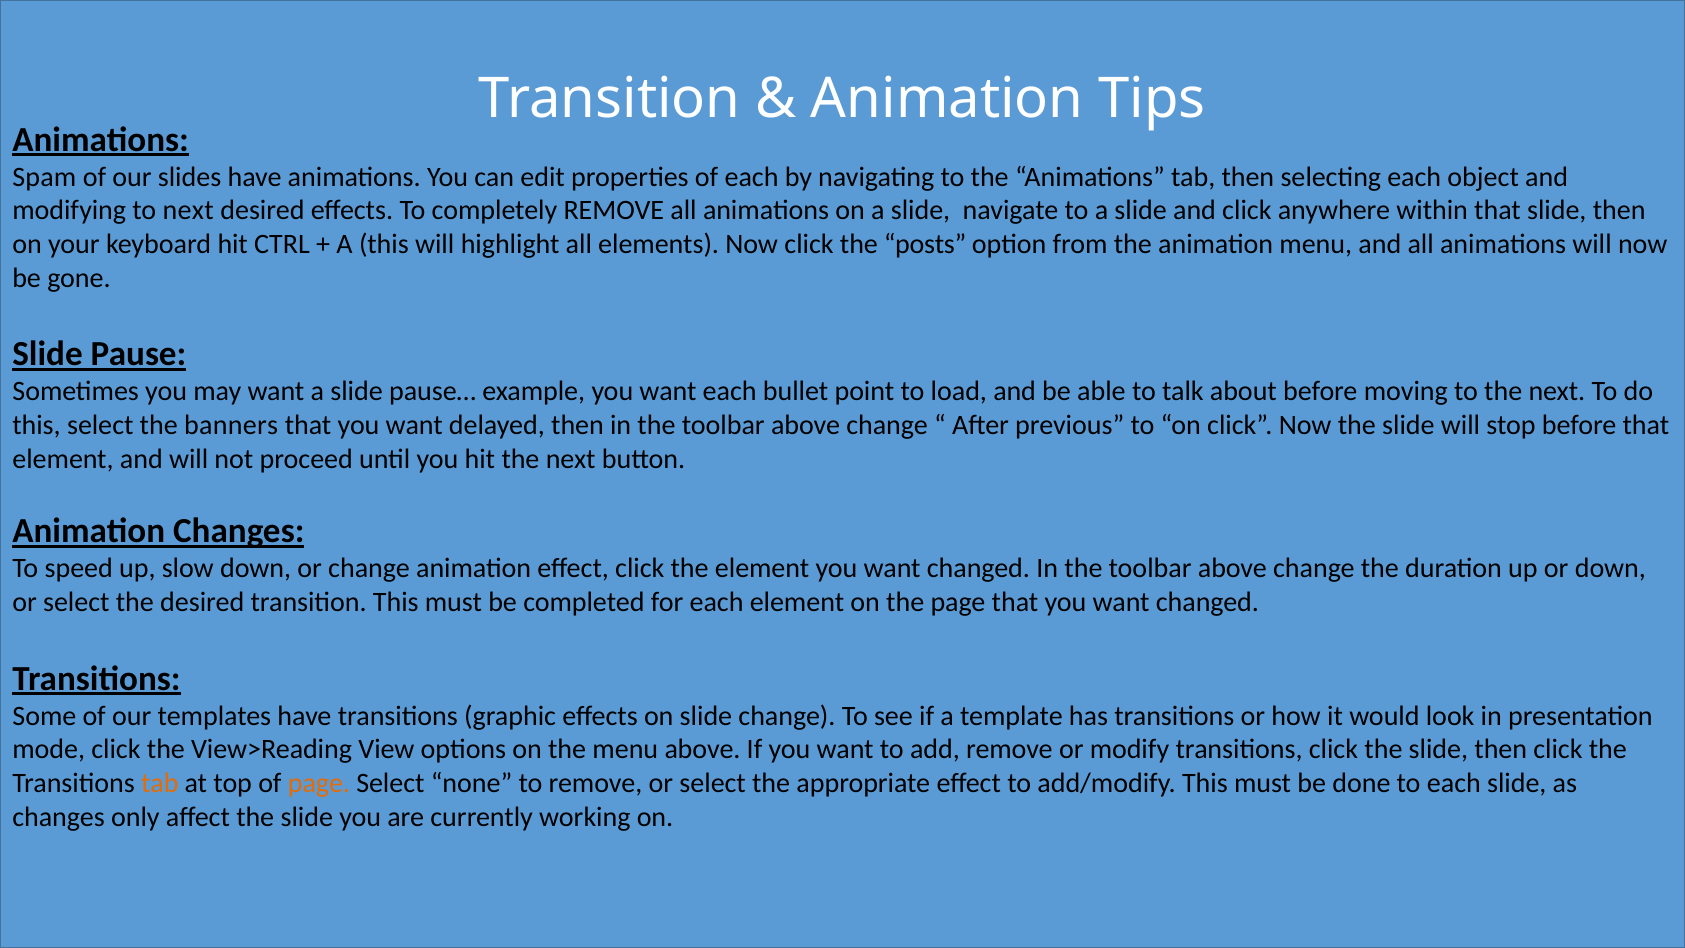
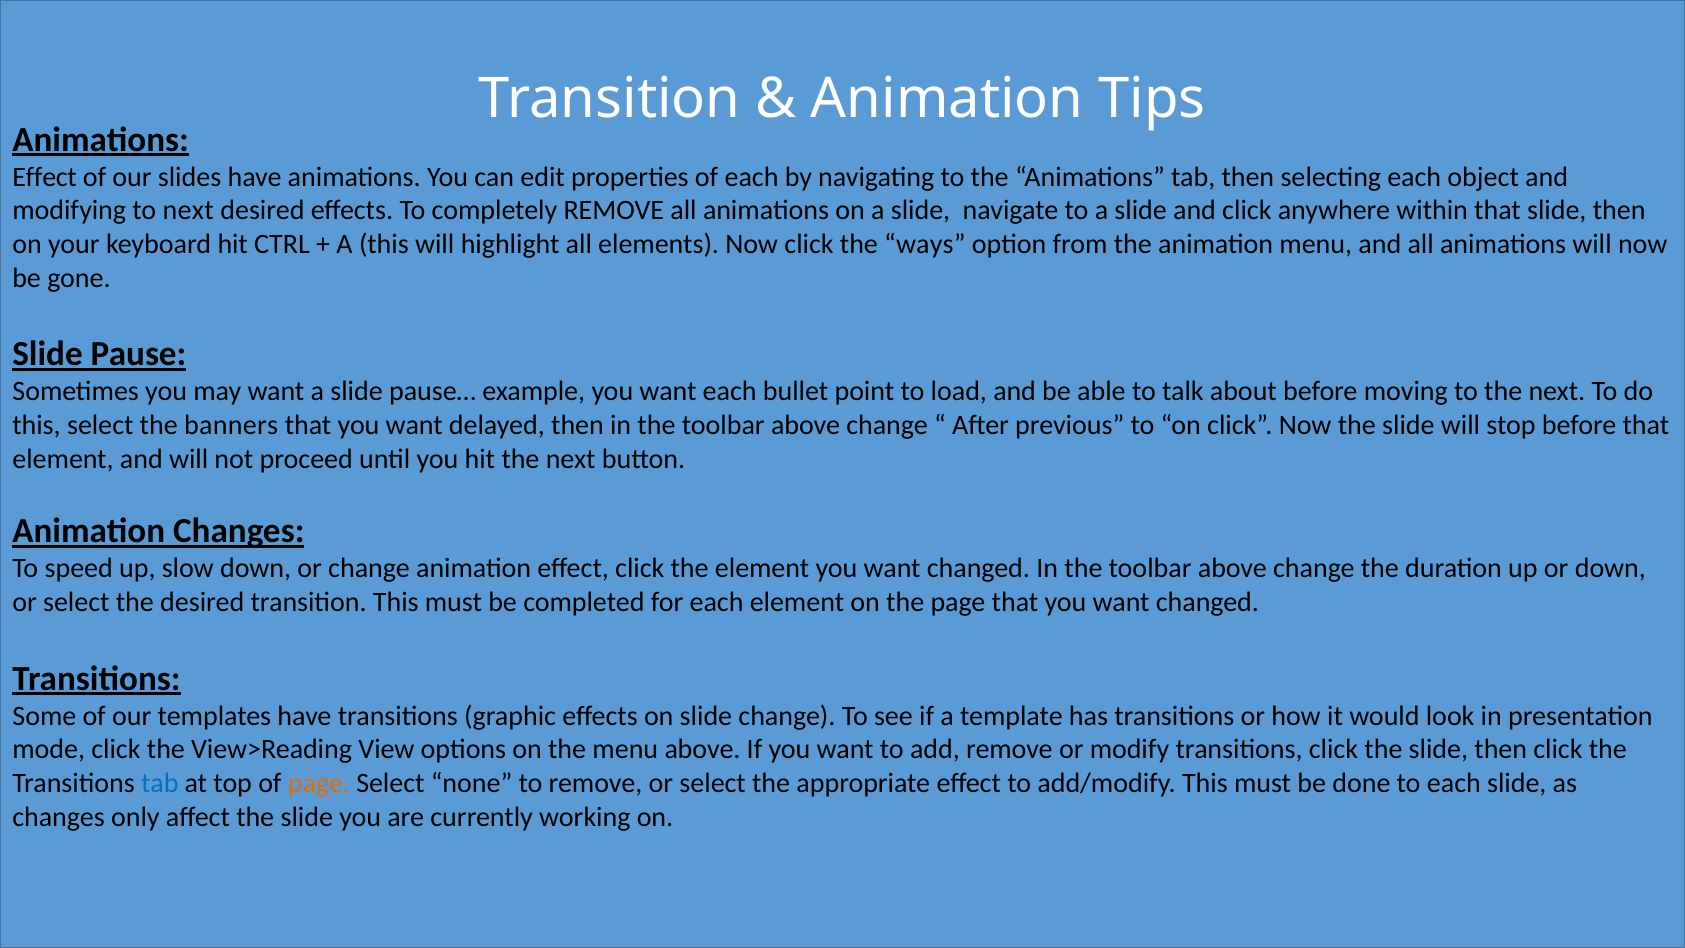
Spam: Spam -> Effect (45, 177)
posts: posts -> ways (925, 244)
tab colour: orange -> blue (160, 783)
